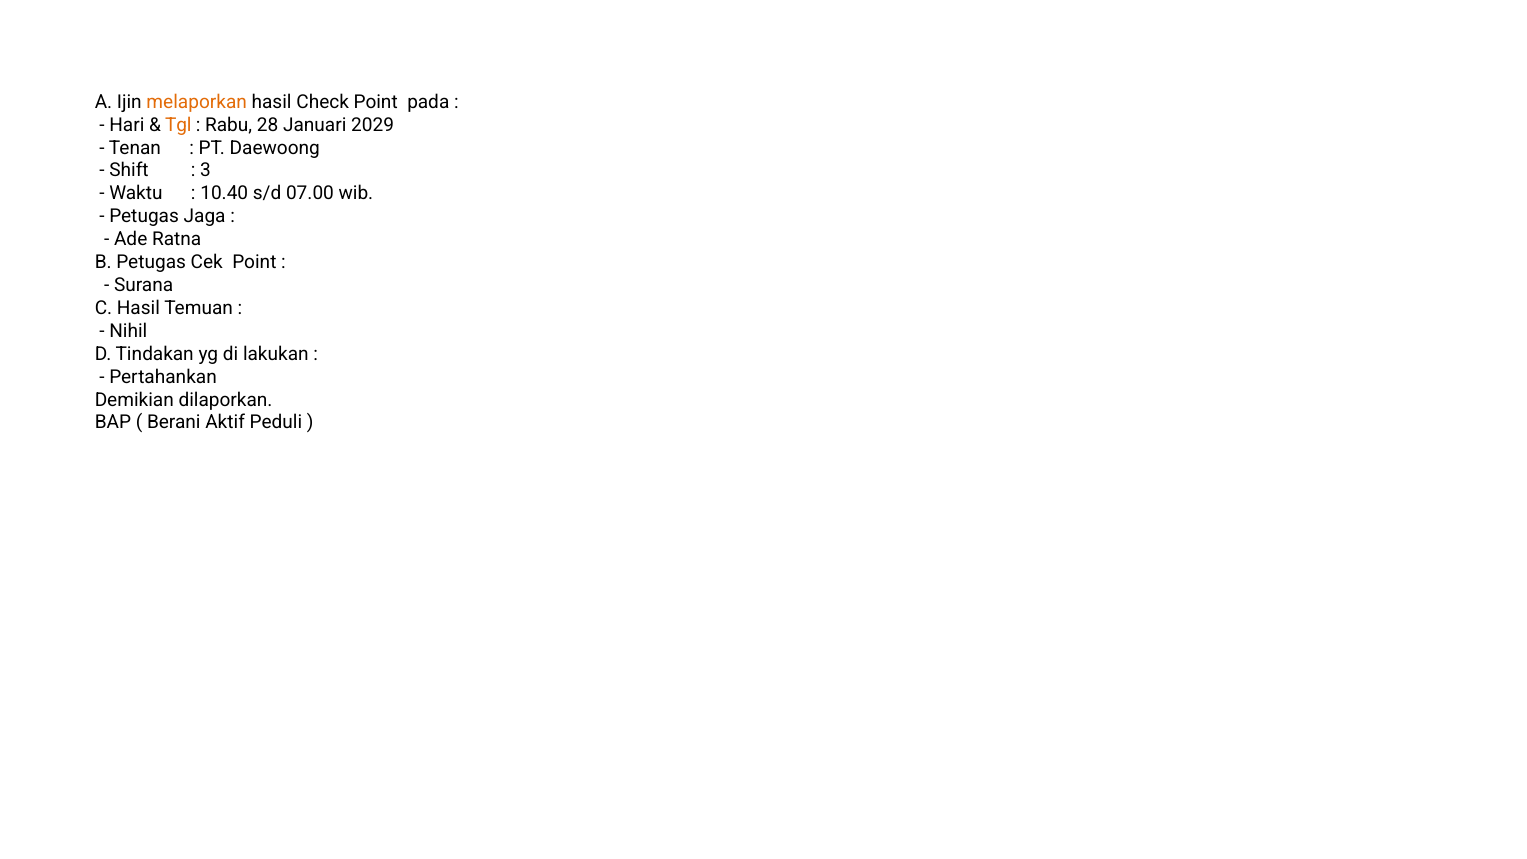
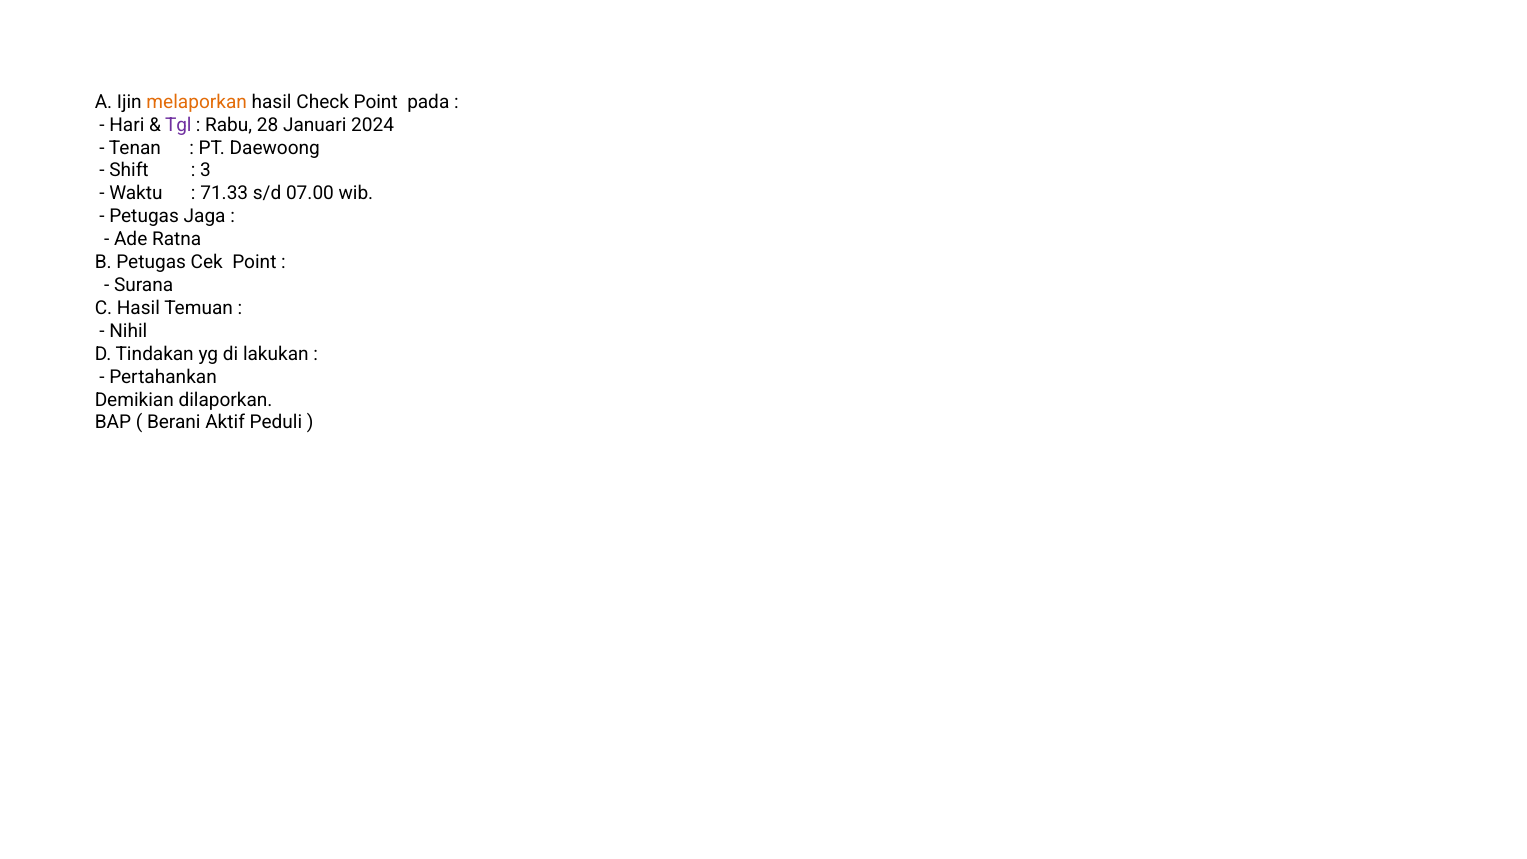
Tgl colour: orange -> purple (178, 125)
2029: 2029 -> 2024 (373, 125)
10.40: 10.40 -> 71.33 (224, 194)
